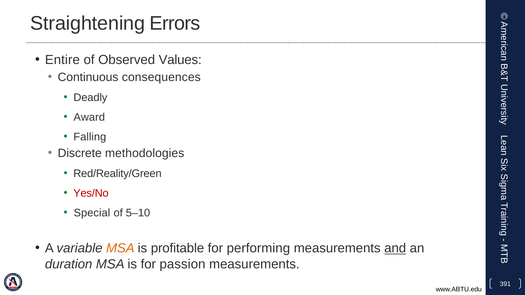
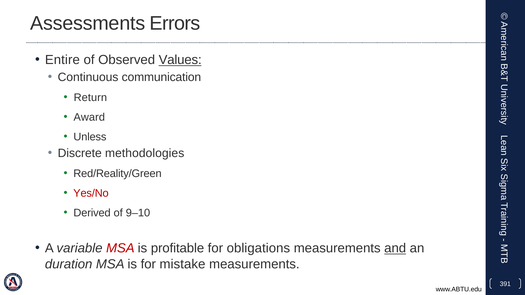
Straightening: Straightening -> Assessments (88, 23)
Values underline: none -> present (180, 60)
consequences: consequences -> communication (161, 77)
Deadly: Deadly -> Return (90, 98)
Falling: Falling -> Unless (90, 137)
Special: Special -> Derived (92, 213)
5–10: 5–10 -> 9–10 (138, 213)
MSA colour: orange -> red (120, 249)
performing: performing -> obligations (258, 249)
passion: passion -> mistake (183, 264)
